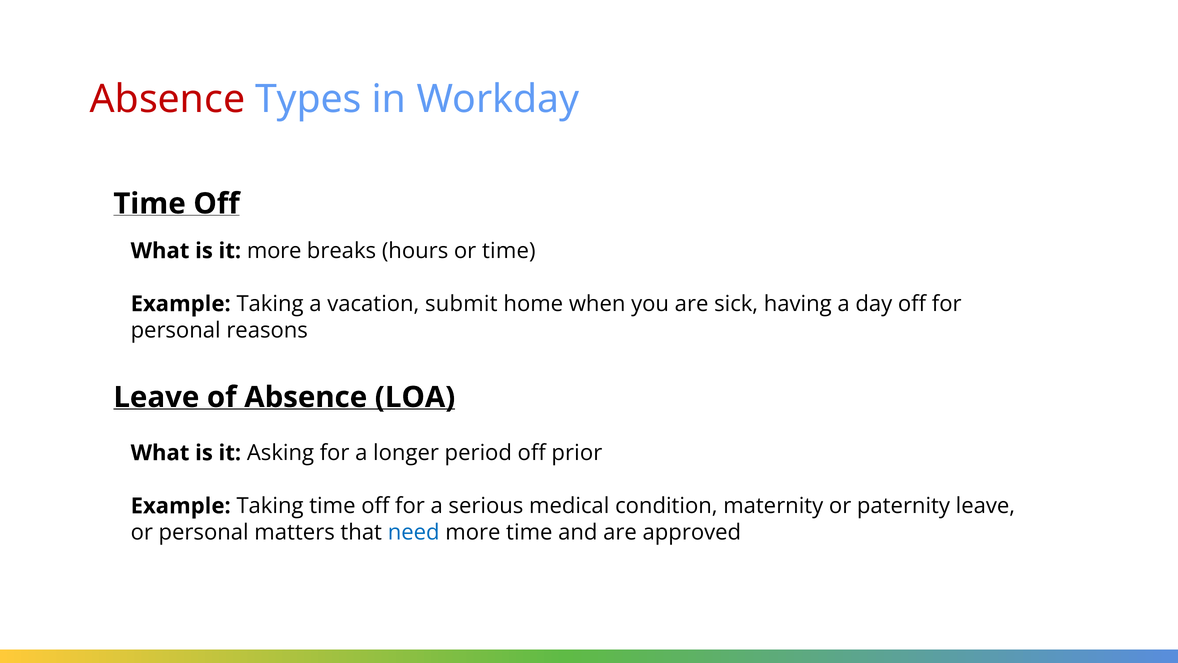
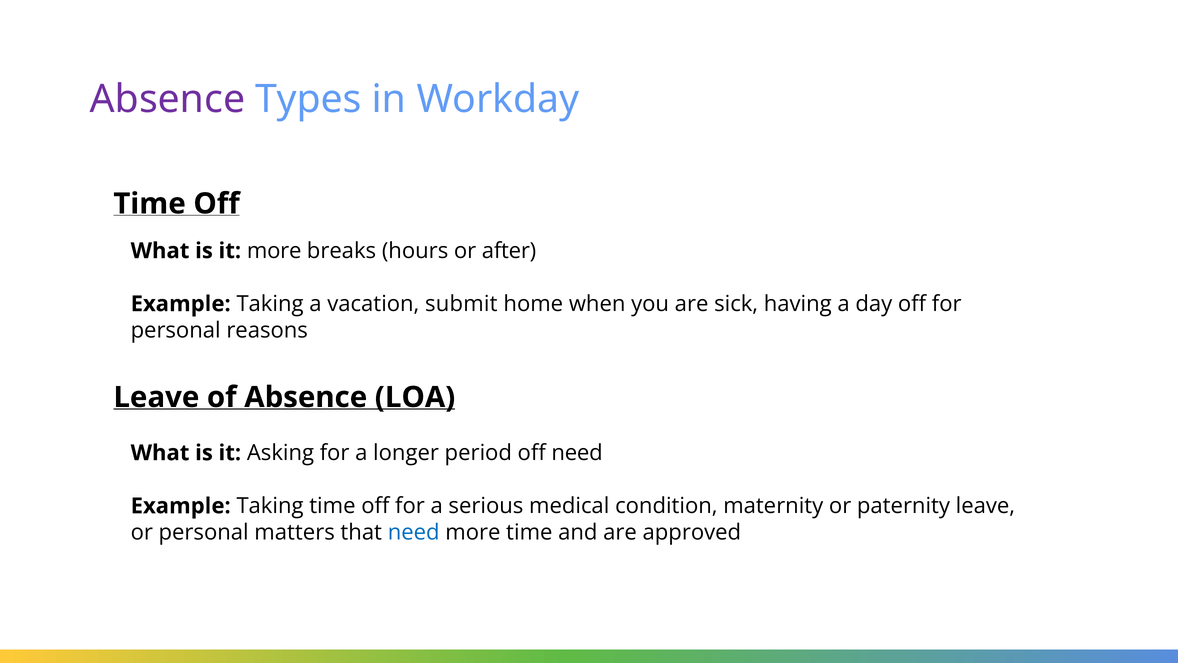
Absence colour: red -> purple (167, 99)
or time: time -> after (509, 251)
off prior: prior -> need (577, 453)
